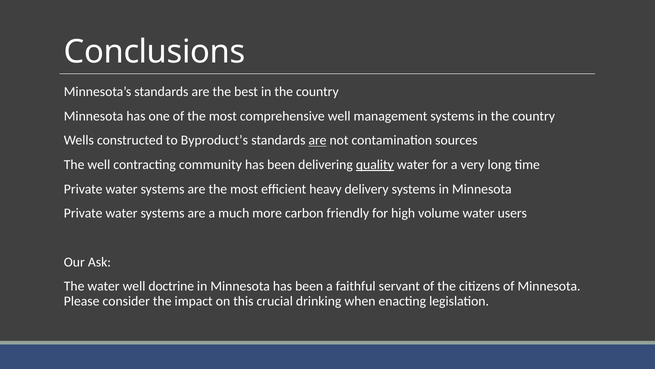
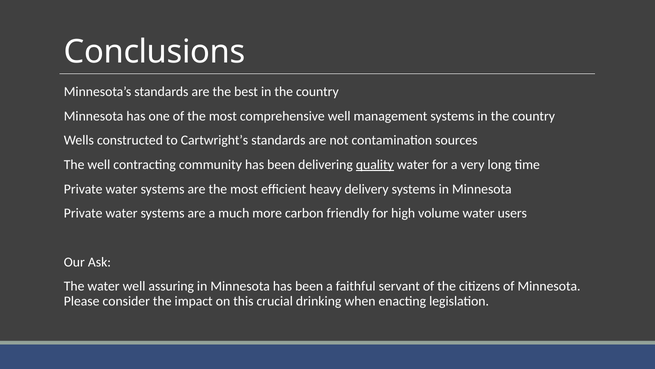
Byproduct’s: Byproduct’s -> Cartwright’s (214, 140)
are underline: present -> none (318, 140)
doctrine: doctrine -> assuring (171, 286)
